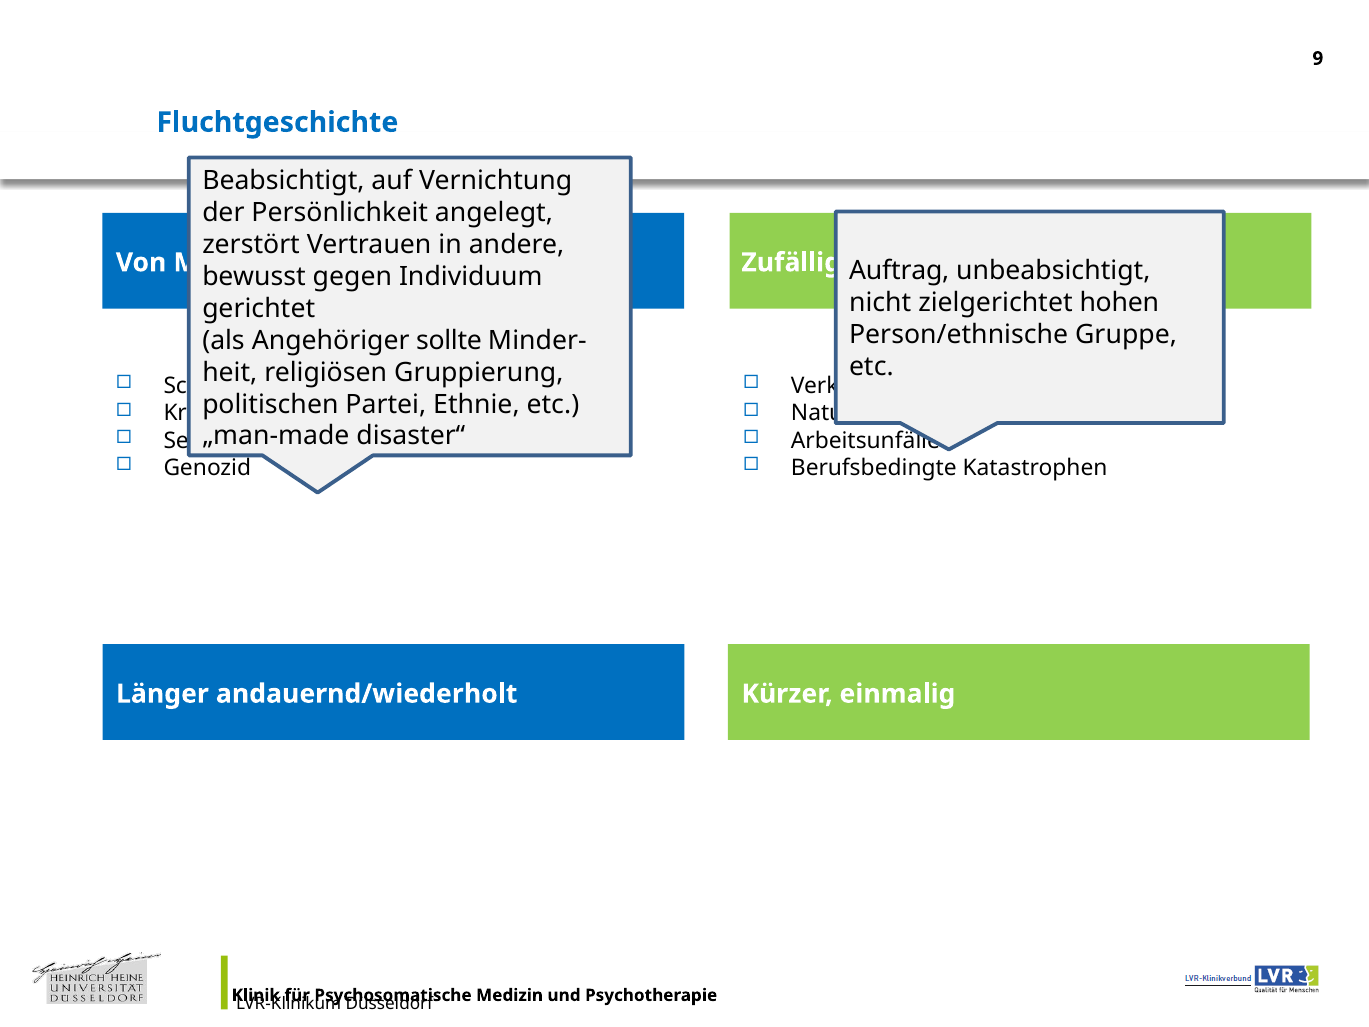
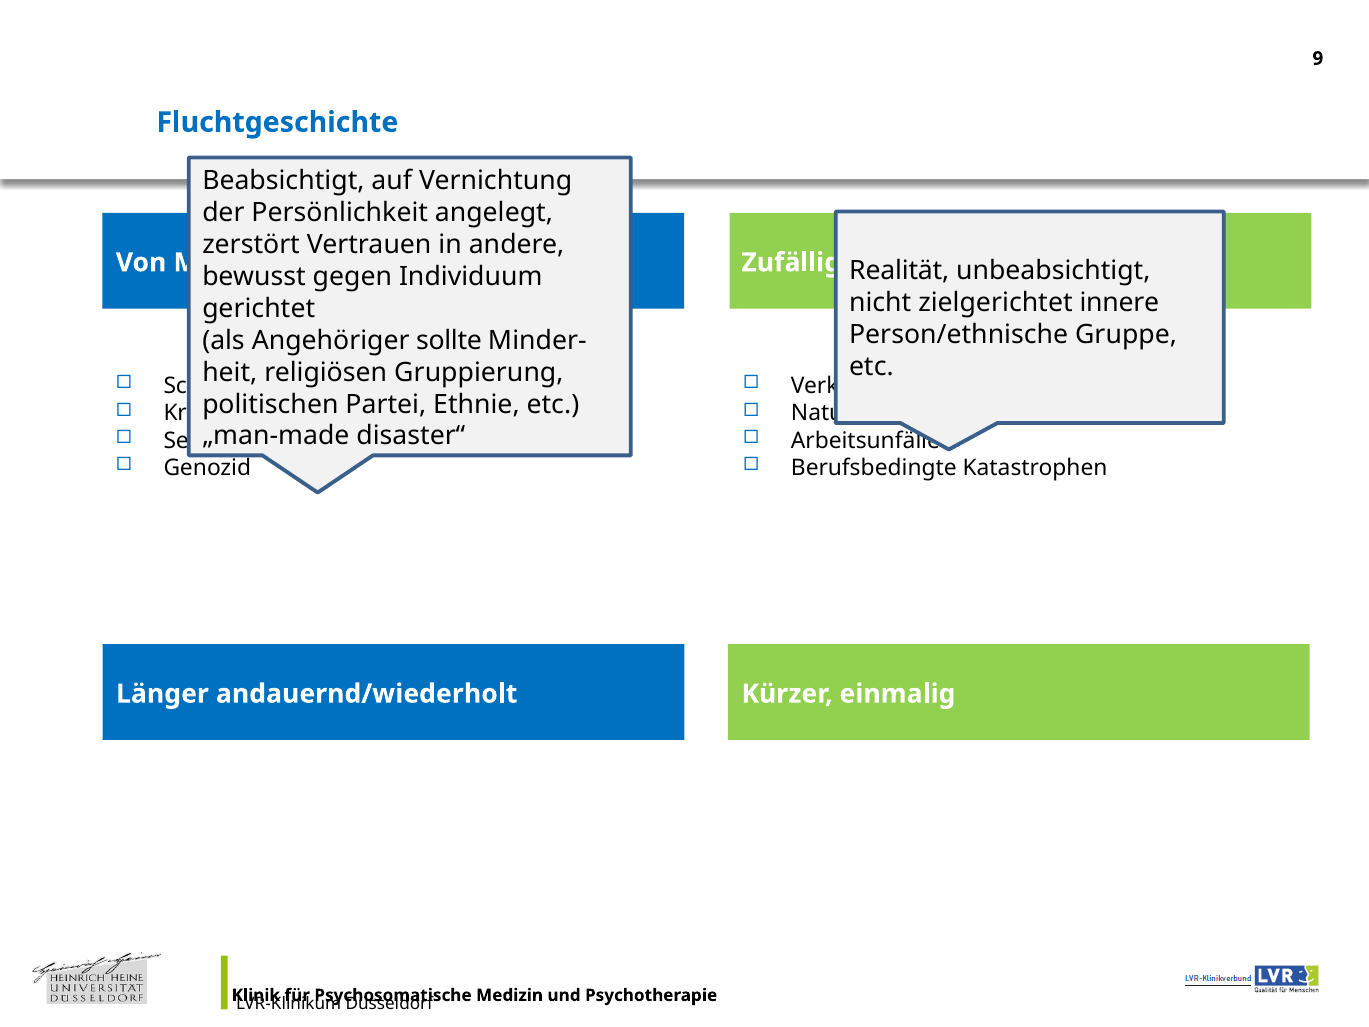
Auftrag: Auftrag -> Realität (899, 271)
hohen: hohen -> innere (1119, 303)
